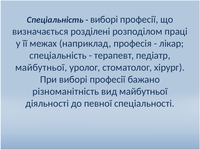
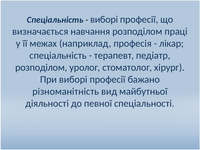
розділені: розділені -> навчання (90, 32)
майбутньої: майбутньої -> розподілом (41, 68)
